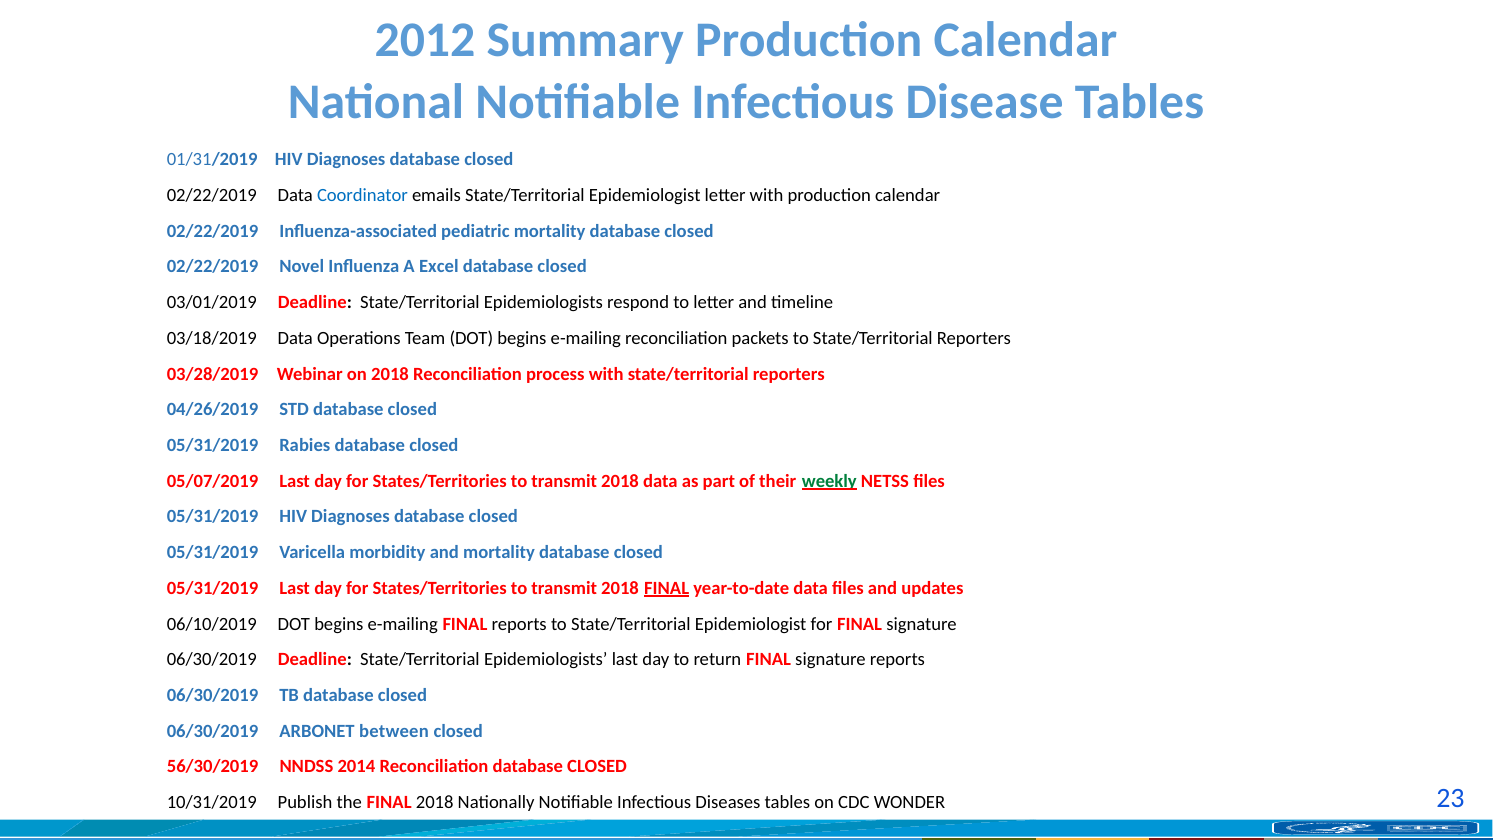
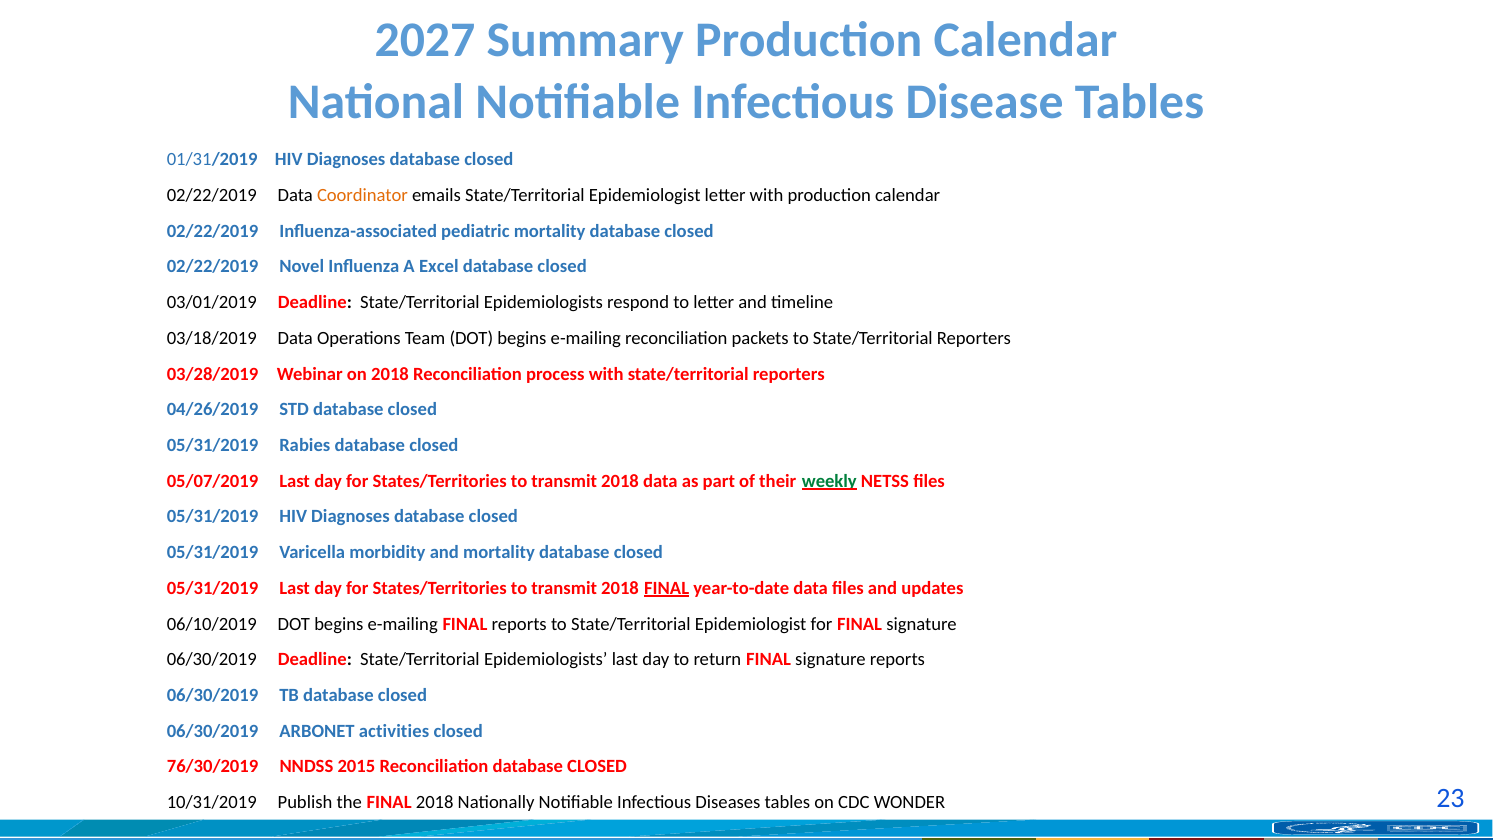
2012: 2012 -> 2027 (425, 40)
Coordinator colour: blue -> orange (362, 195)
between: between -> activities (394, 731)
56/30/2019: 56/30/2019 -> 76/30/2019 (213, 767)
2014: 2014 -> 2015 (356, 767)
